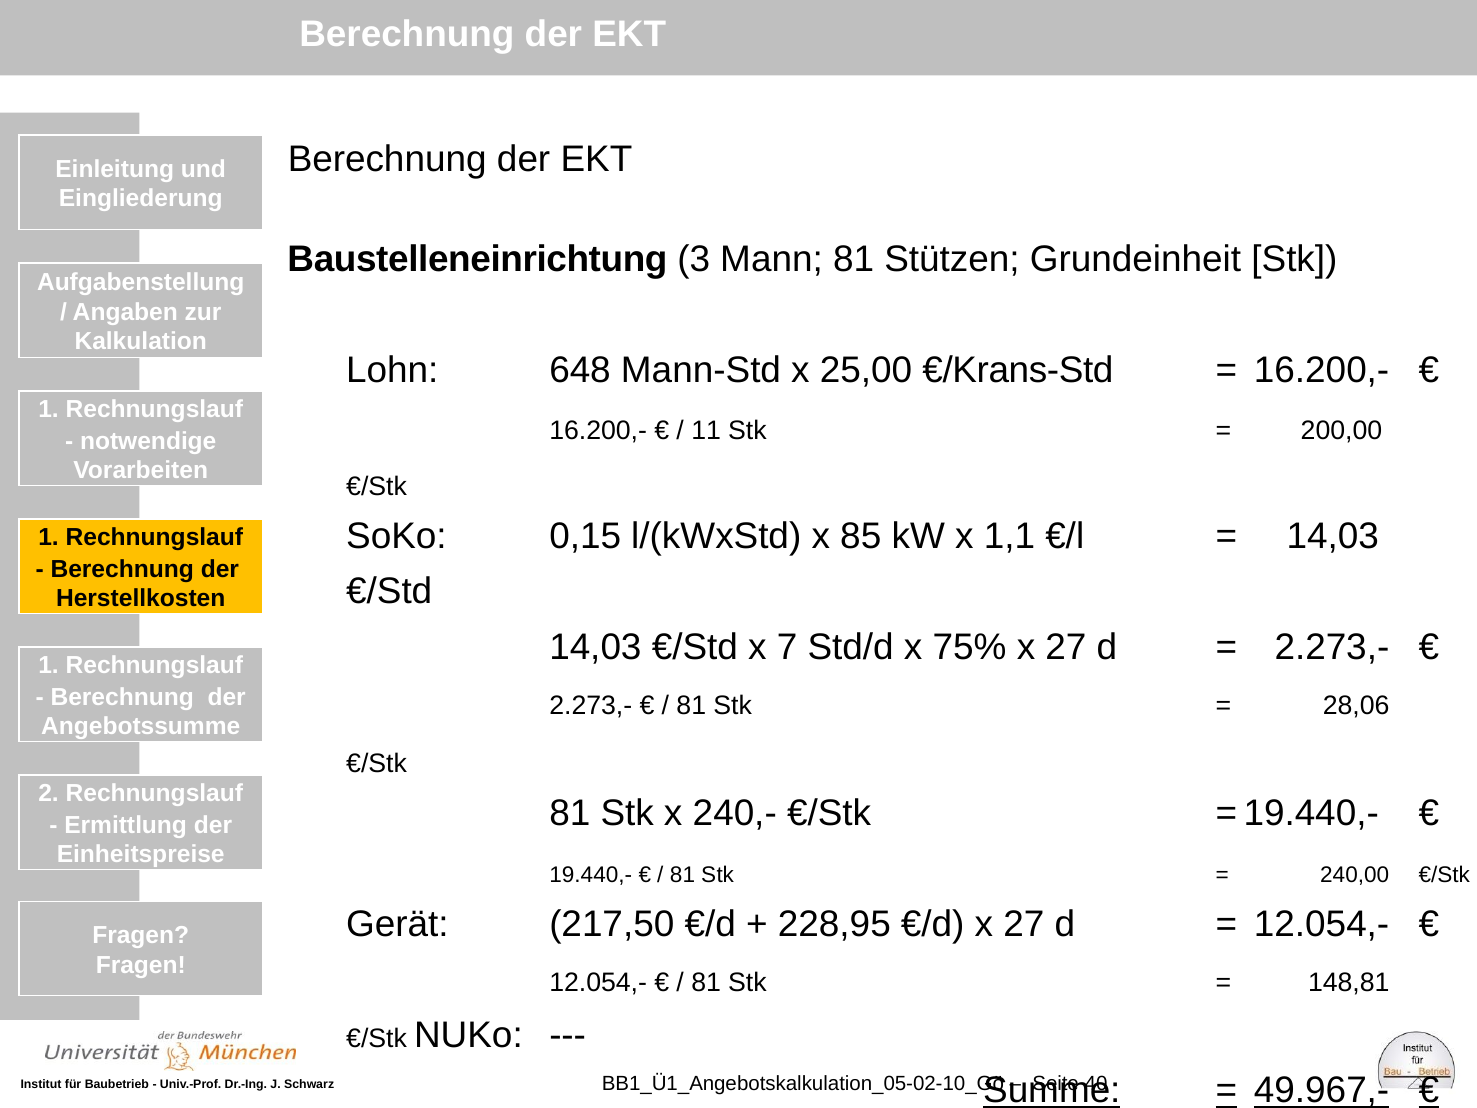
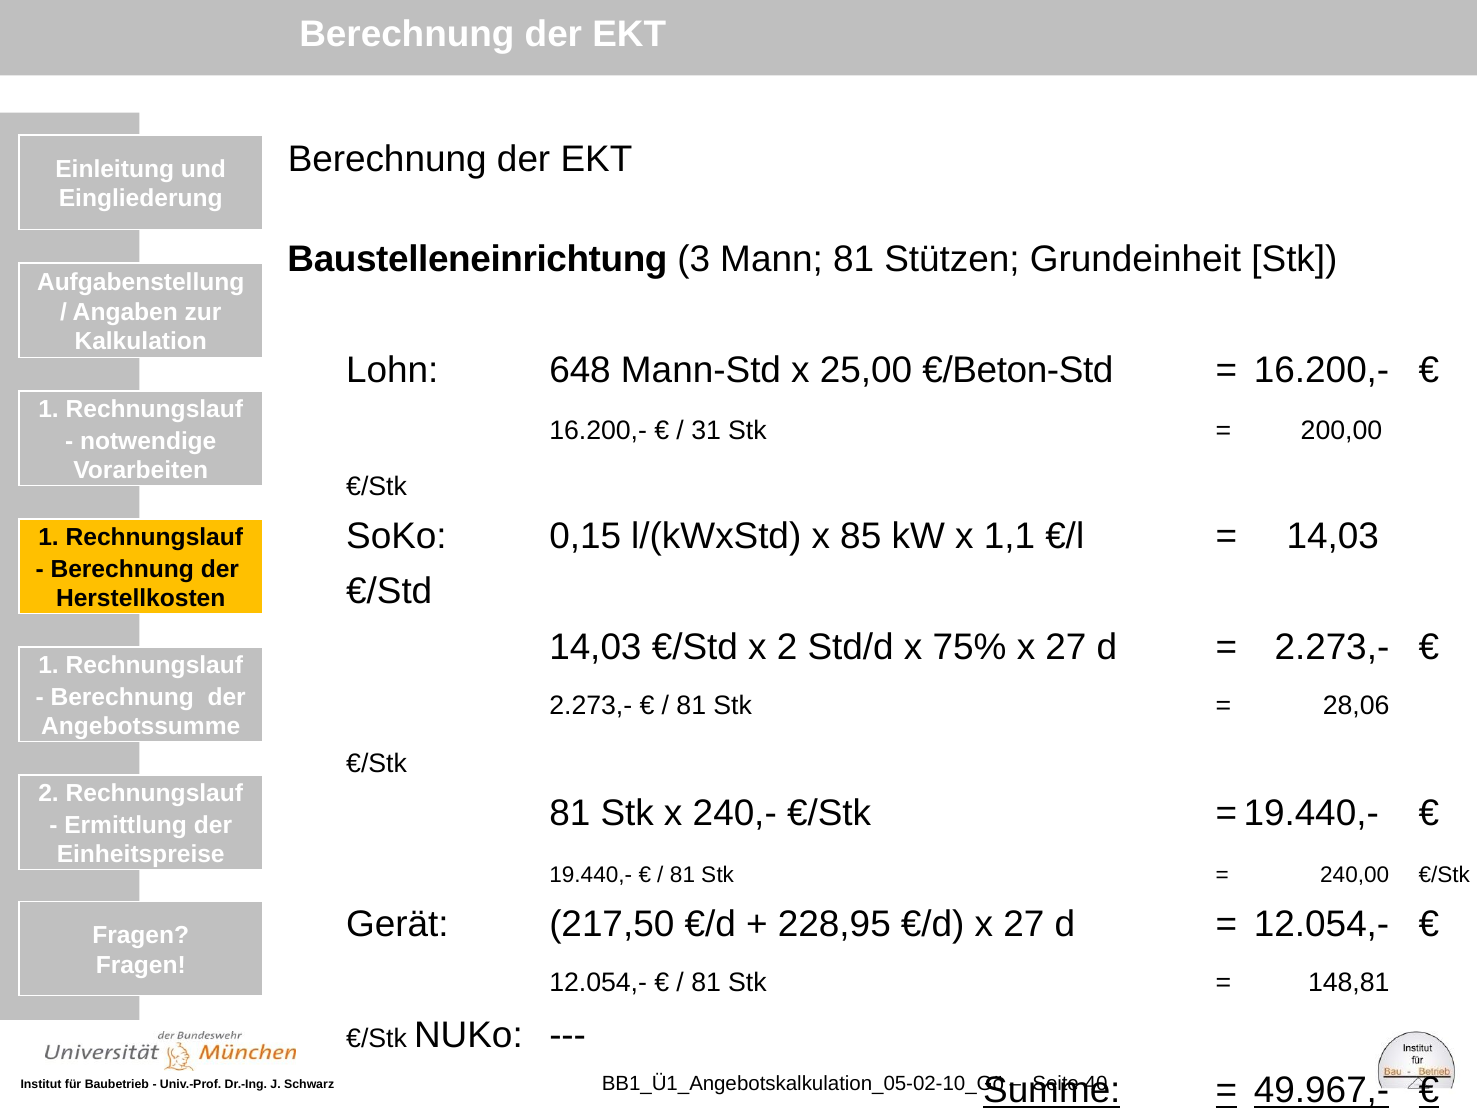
€/Krans-Std: €/Krans-Std -> €/Beton-Std (1018, 370)
11: 11 -> 31 (706, 431)
x 7: 7 -> 2 (787, 647)
